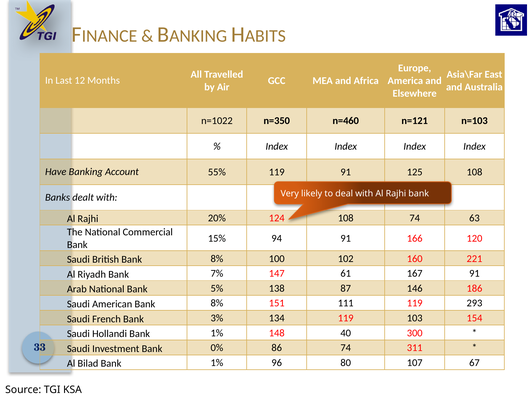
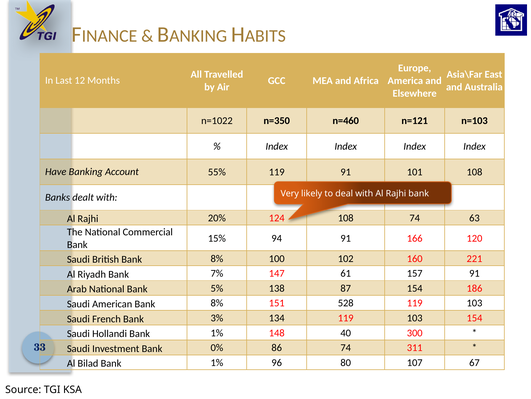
125: 125 -> 101 (415, 172)
167: 167 -> 157 (415, 273)
146: 146 -> 154 (415, 288)
111: 111 -> 528 (346, 303)
293: 293 -> 103 (474, 303)
